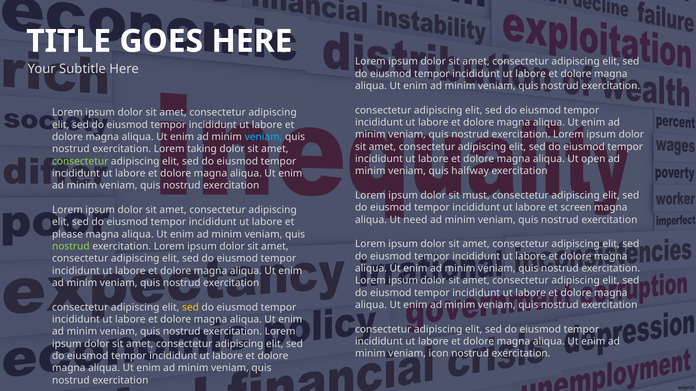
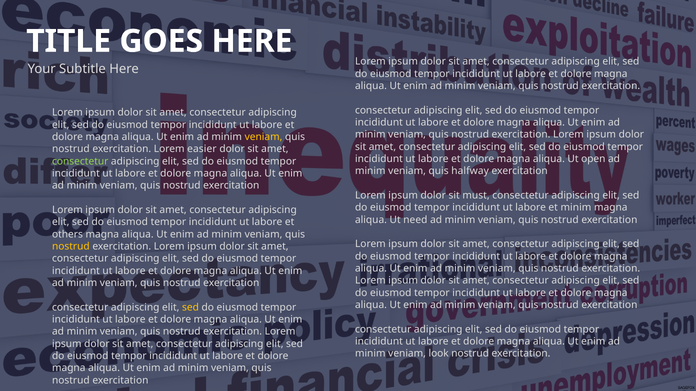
veniam colour: light blue -> yellow (264, 137)
taking: taking -> easier (202, 149)
et screen: screen -> minim (576, 208)
please: please -> others (67, 235)
nostrud colour: light green -> yellow (71, 247)
icon: icon -> look (439, 354)
